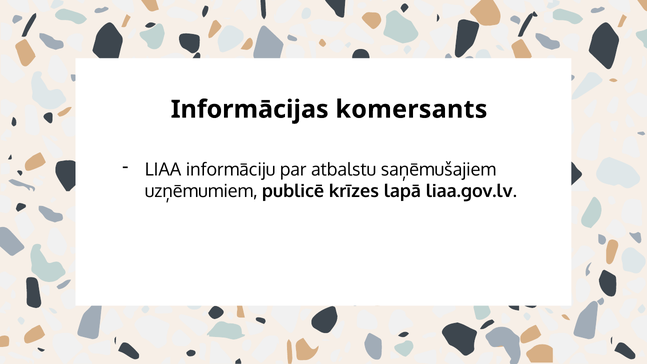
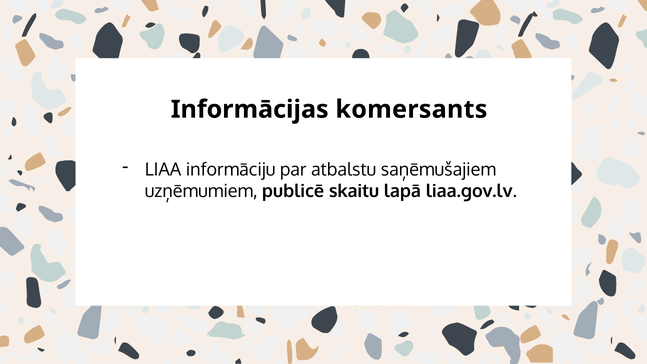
krīzes: krīzes -> skaitu (354, 192)
